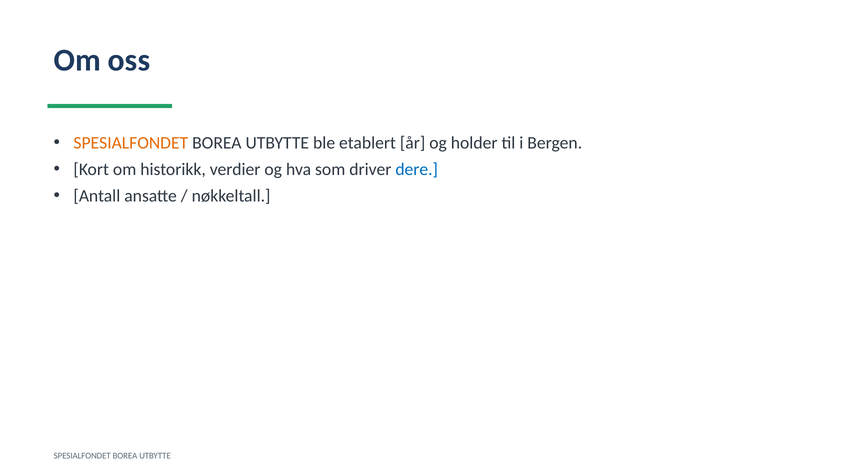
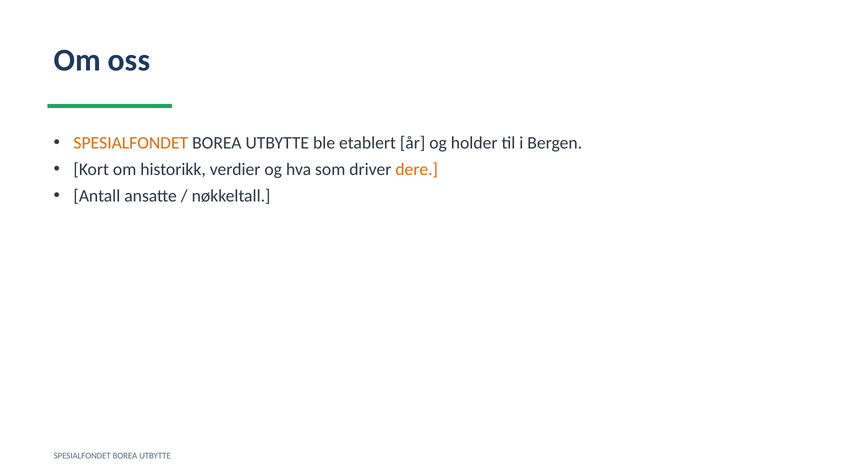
dere colour: blue -> orange (417, 169)
